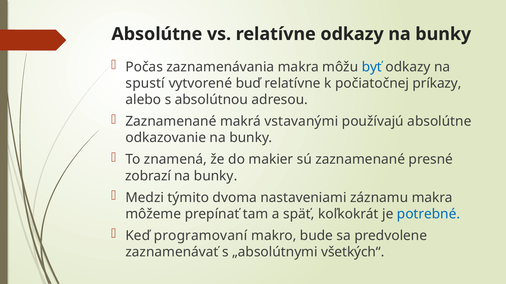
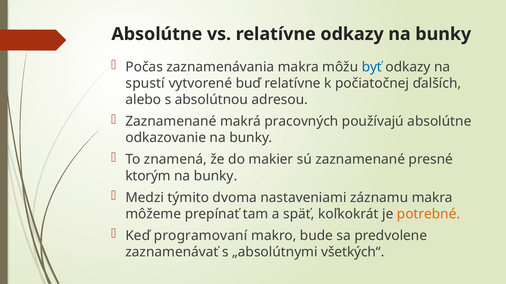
príkazy: príkazy -> ďalších (437, 83)
vstavanými: vstavanými -> pracovných (301, 122)
zobrazí: zobrazí -> ktorým (148, 176)
potrebné colour: blue -> orange (429, 214)
